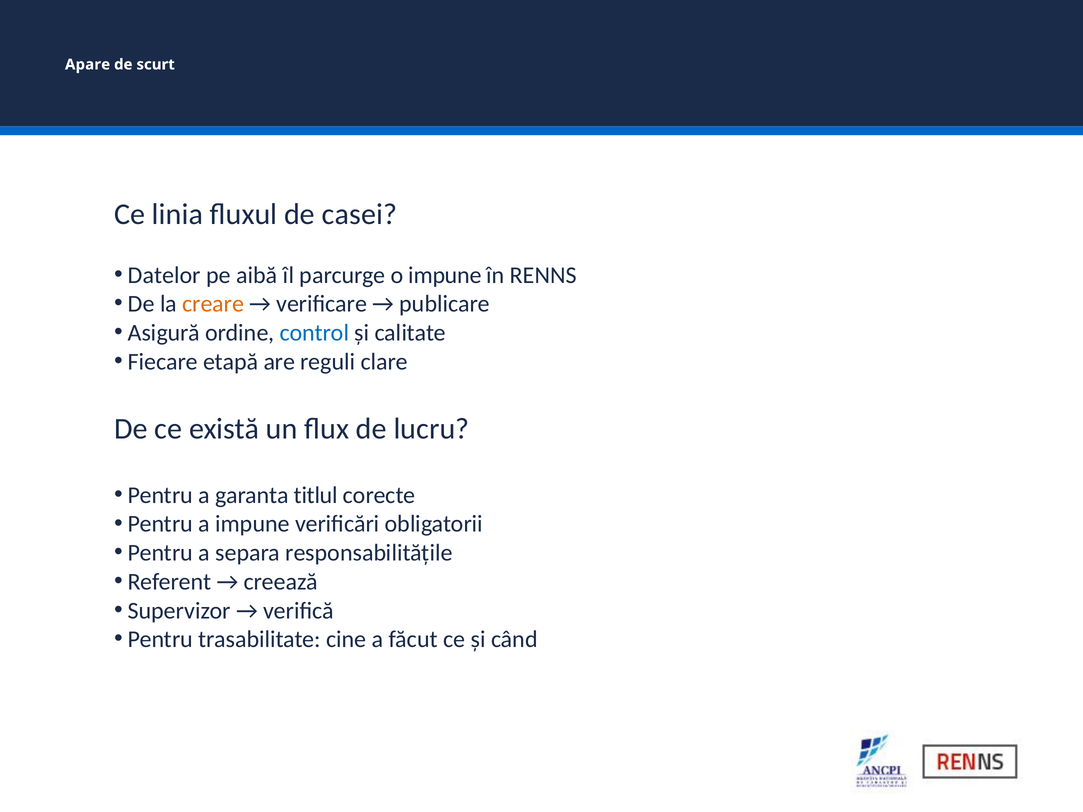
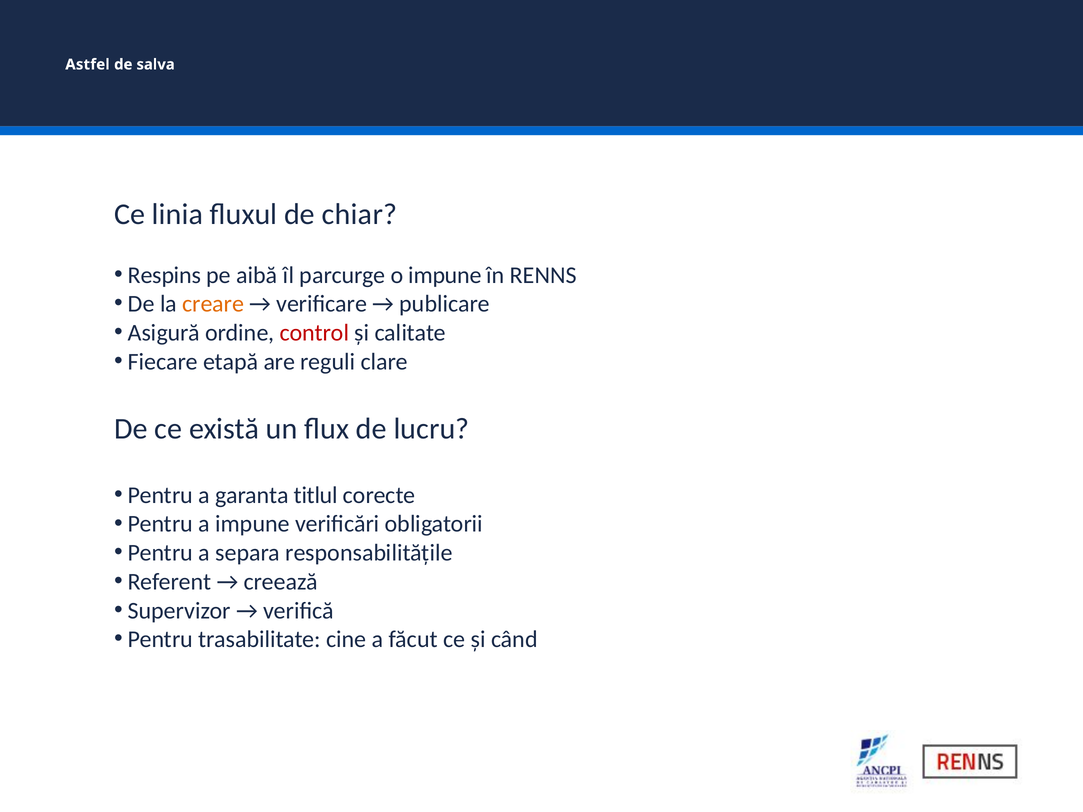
Apare: Apare -> Astfel (88, 65)
scurt: scurt -> salva (156, 65)
casei: casei -> chiar (359, 214)
Datelor: Datelor -> Respins (164, 275)
control colour: blue -> red (314, 333)
